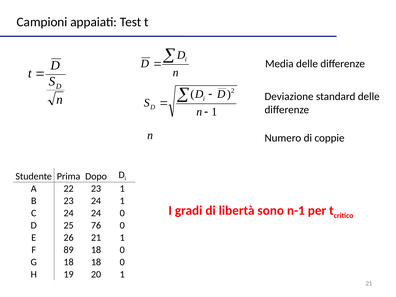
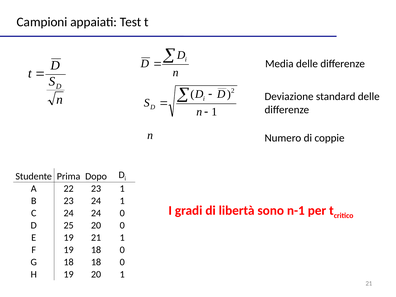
25 76: 76 -> 20 (96, 225)
E 26: 26 -> 19 (69, 238)
F 89: 89 -> 19 (69, 250)
